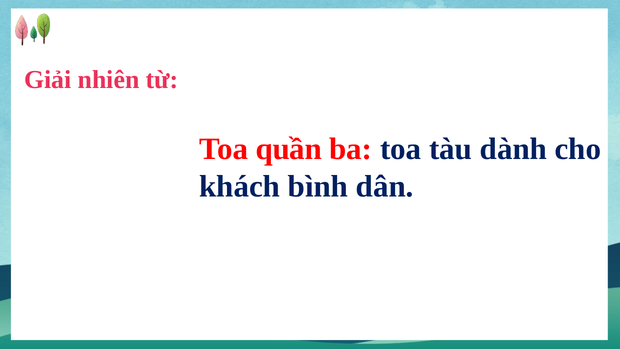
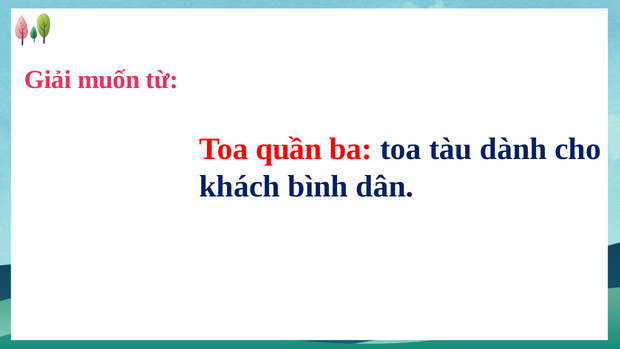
nhiên: nhiên -> muốn (109, 80)
